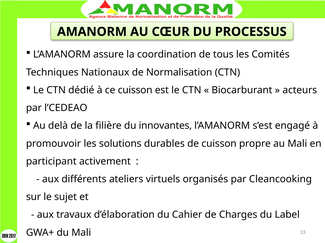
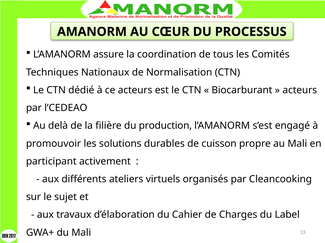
ce cuisson: cuisson -> acteurs (135, 90)
innovantes: innovantes -> production (165, 126)
